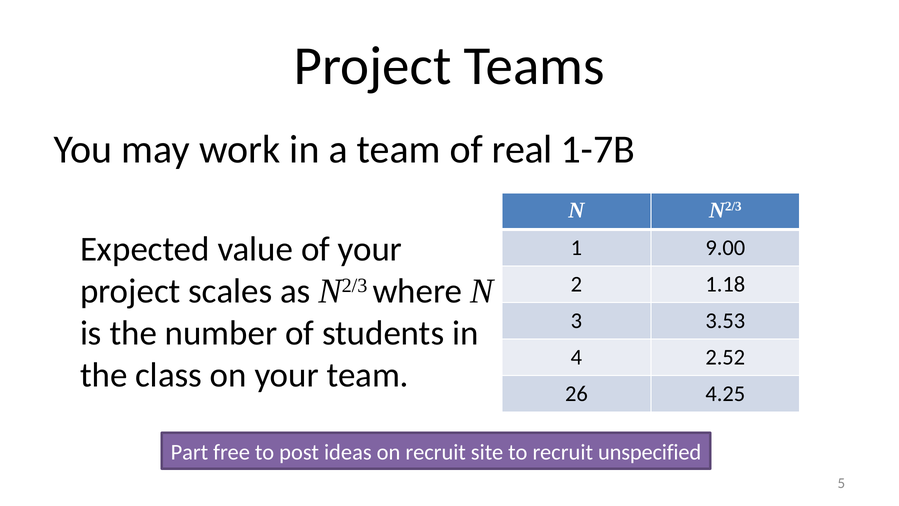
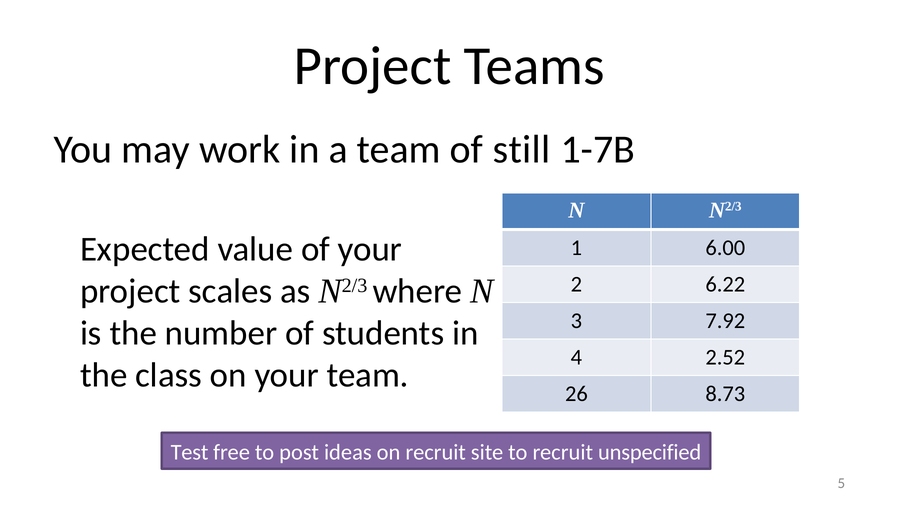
real: real -> still (522, 149)
9.00: 9.00 -> 6.00 (725, 248)
1.18: 1.18 -> 6.22 (725, 284)
3.53: 3.53 -> 7.92 (725, 321)
4.25: 4.25 -> 8.73 (725, 394)
Part: Part -> Test (190, 452)
